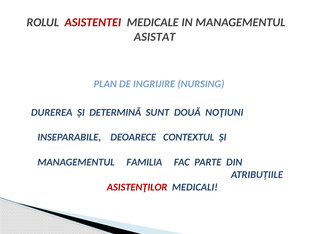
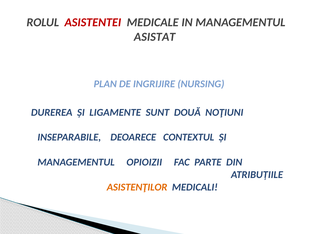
DETERMINĂ: DETERMINĂ -> LIGAMENTE (115, 112)
FAMILIA: FAMILIA -> OPIOIZII (144, 162)
ASISTENŢILOR colour: red -> orange (137, 187)
